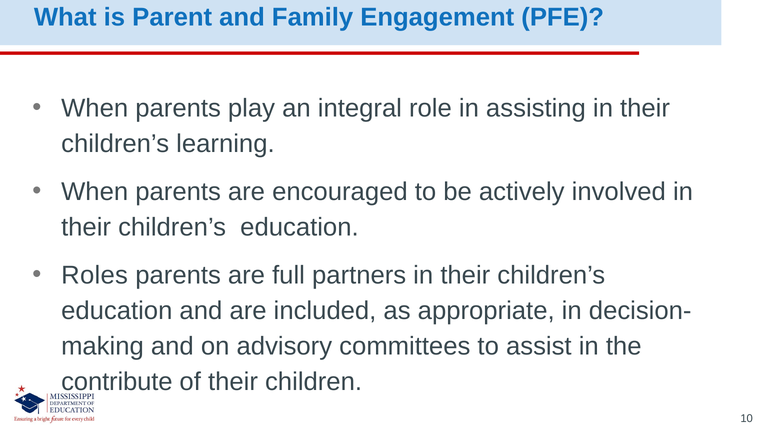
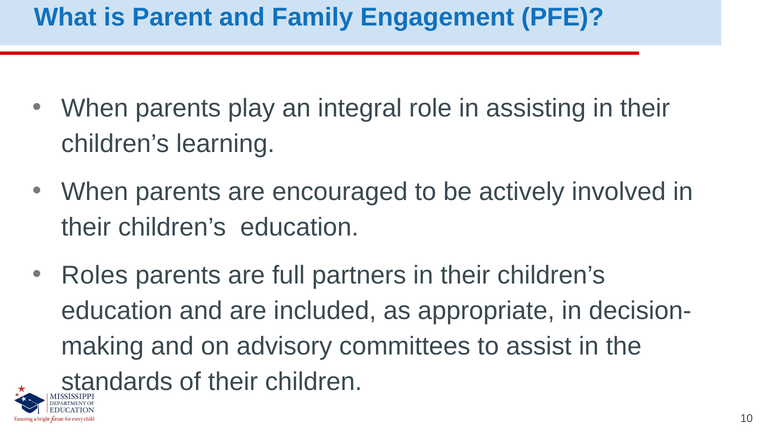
contribute: contribute -> standards (117, 382)
